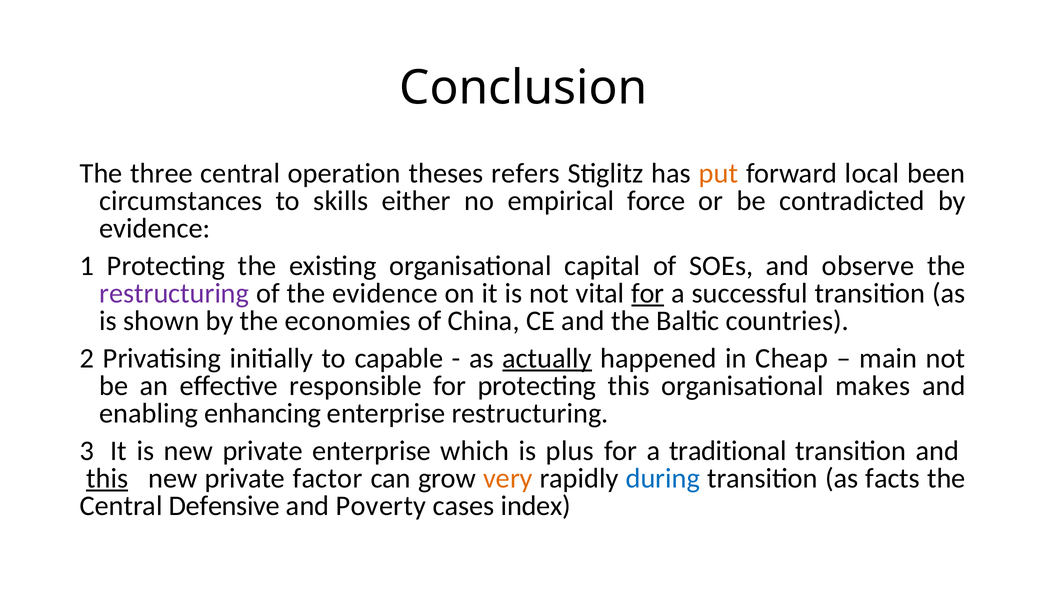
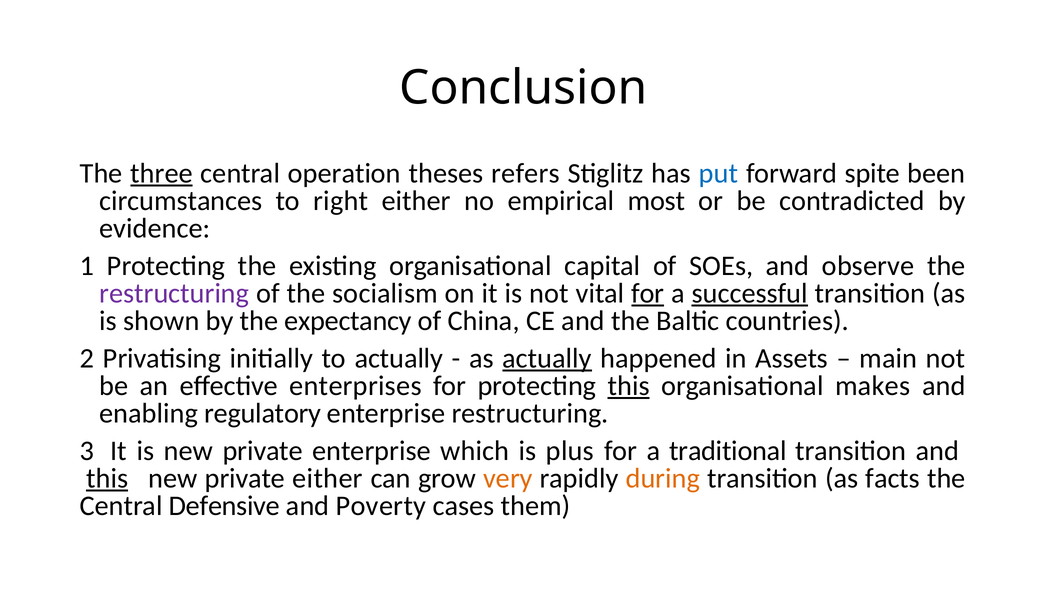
three underline: none -> present (162, 173)
put colour: orange -> blue (718, 173)
local: local -> spite (872, 173)
skills: skills -> right (341, 201)
force: force -> most (656, 201)
the evidence: evidence -> socialism (385, 293)
successful underline: none -> present (750, 293)
economies: economies -> expectancy (348, 321)
to capable: capable -> actually (399, 358)
Cheap: Cheap -> Assets (792, 358)
responsible: responsible -> enterprises (356, 386)
this underline: none -> present (629, 386)
enhancing: enhancing -> regulatory (263, 413)
private factor: factor -> either (328, 478)
during colour: blue -> orange (663, 478)
index: index -> them (536, 506)
